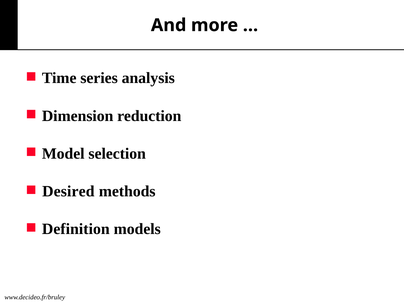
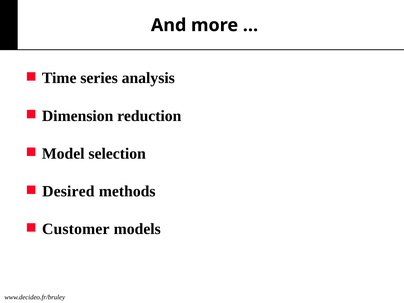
Definition: Definition -> Customer (76, 229)
